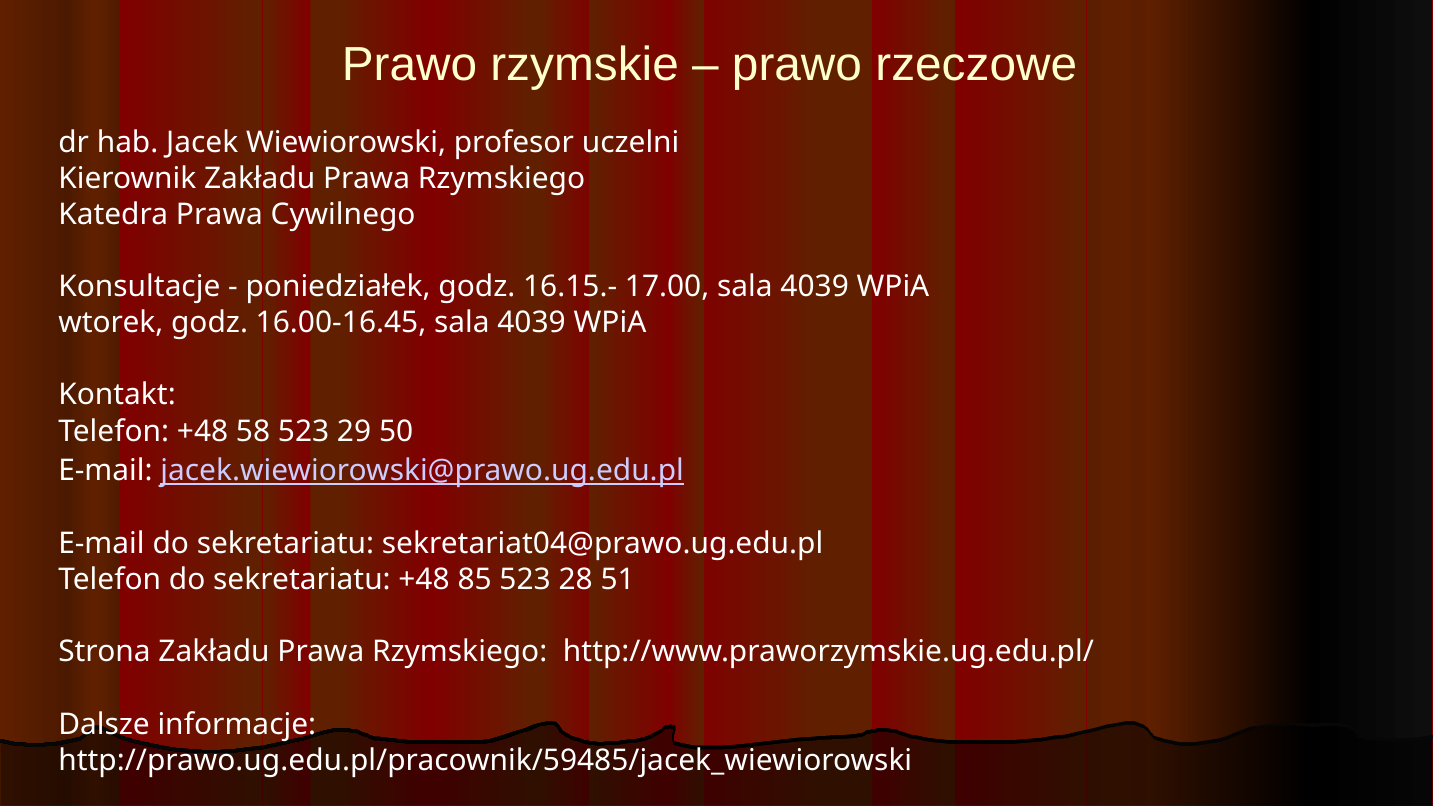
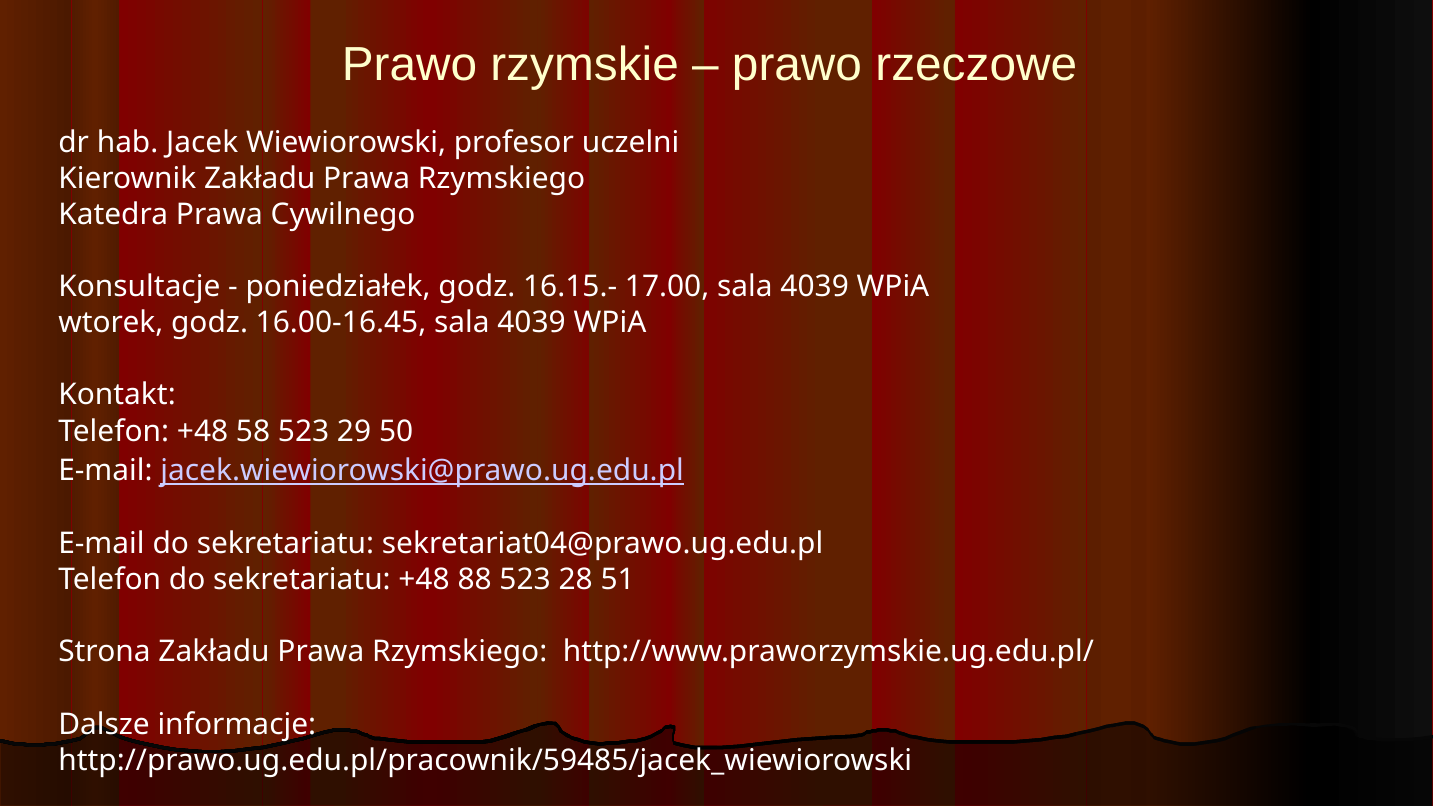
85: 85 -> 88 (475, 580)
